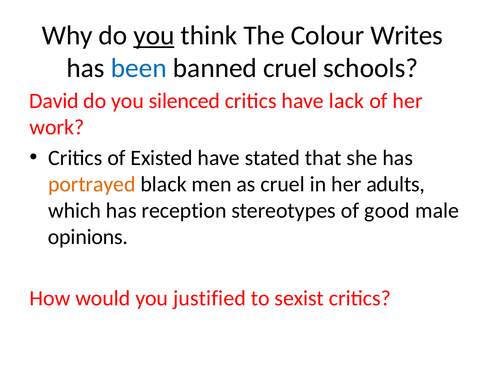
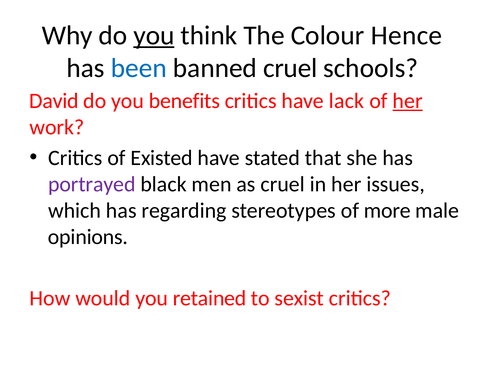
Writes: Writes -> Hence (407, 35)
silenced: silenced -> benefits (184, 101)
her underline: none -> present (408, 101)
portrayed colour: orange -> purple (92, 184)
adults: adults -> issues (396, 184)
reception: reception -> regarding (184, 210)
good: good -> more (387, 210)
justified: justified -> retained (210, 298)
